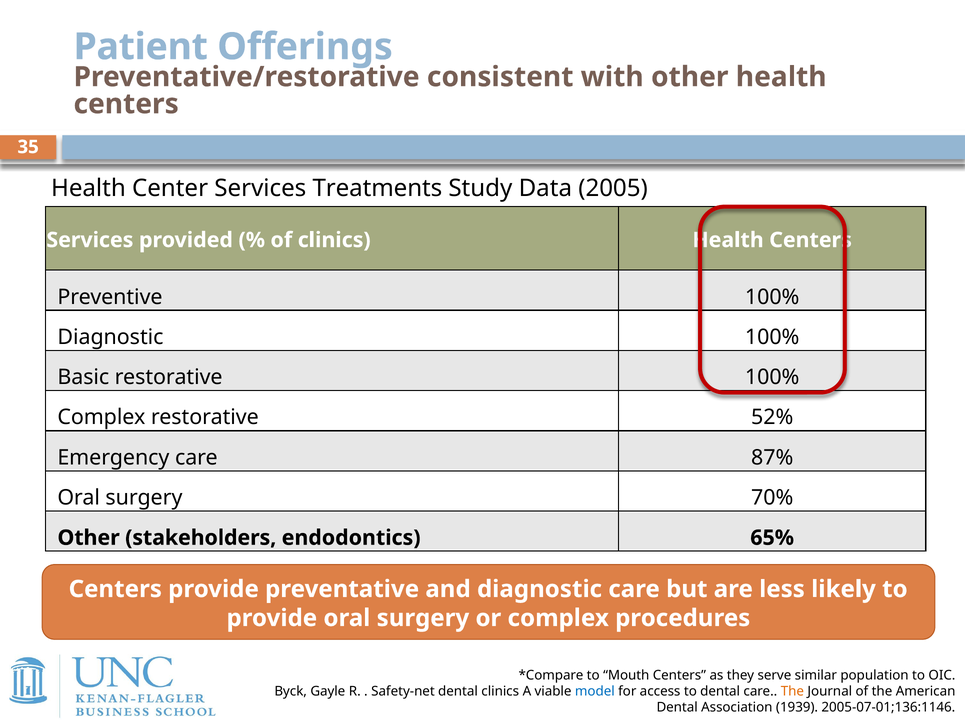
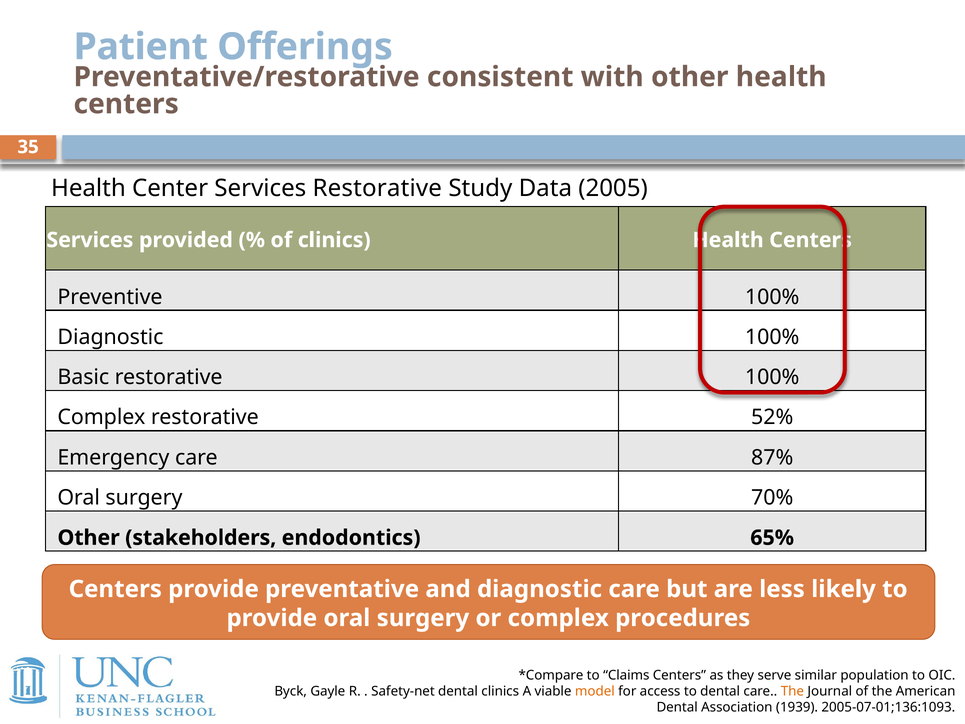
Services Treatments: Treatments -> Restorative (377, 188)
Mouth: Mouth -> Claims (626, 675)
model colour: blue -> orange (595, 691)
2005-07-01;136:1146: 2005-07-01;136:1146 -> 2005-07-01;136:1093 (888, 707)
